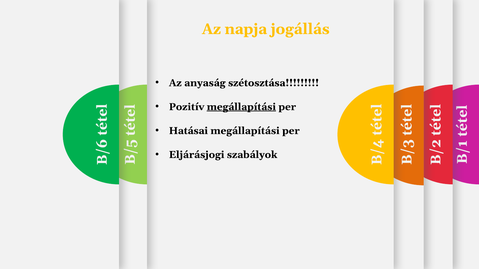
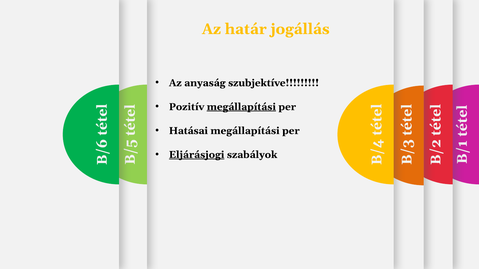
napja: napja -> határ (246, 29)
szétosztása: szétosztása -> szubjektíve (274, 83)
Eljárásjogi underline: none -> present (197, 155)
